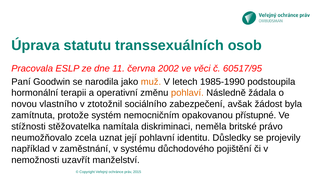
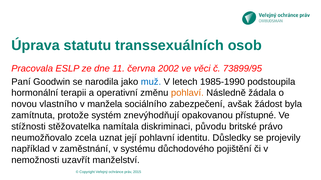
60517/95: 60517/95 -> 73899/95 (243, 69)
muž colour: orange -> blue (151, 82)
ztotožnil: ztotožnil -> manžela (105, 104)
nemocničním: nemocničním -> znevýhodňují (151, 116)
neměla: neměla -> původu (211, 127)
